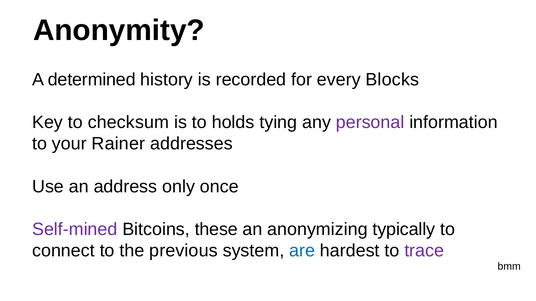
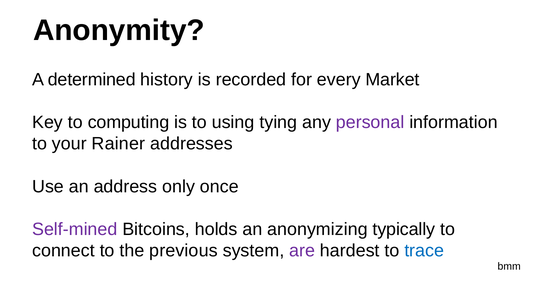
Blocks: Blocks -> Market (392, 80)
checksum: checksum -> computing (128, 122)
holds: holds -> using (233, 122)
these: these -> holds (216, 230)
are colour: blue -> purple (302, 251)
trace colour: purple -> blue (424, 251)
